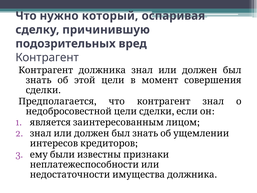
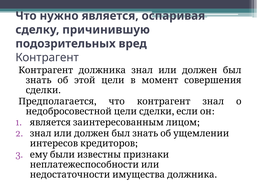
который: который -> является (110, 16)
